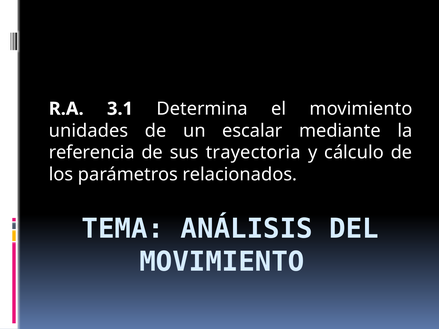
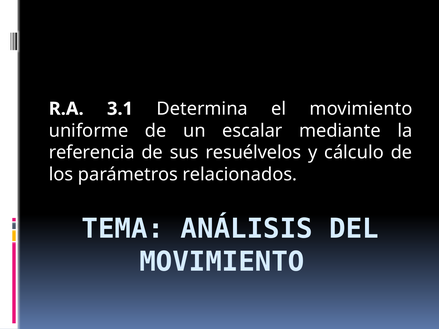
unidades: unidades -> uniforme (89, 131)
trayectoria: trayectoria -> resuélvelos (253, 153)
